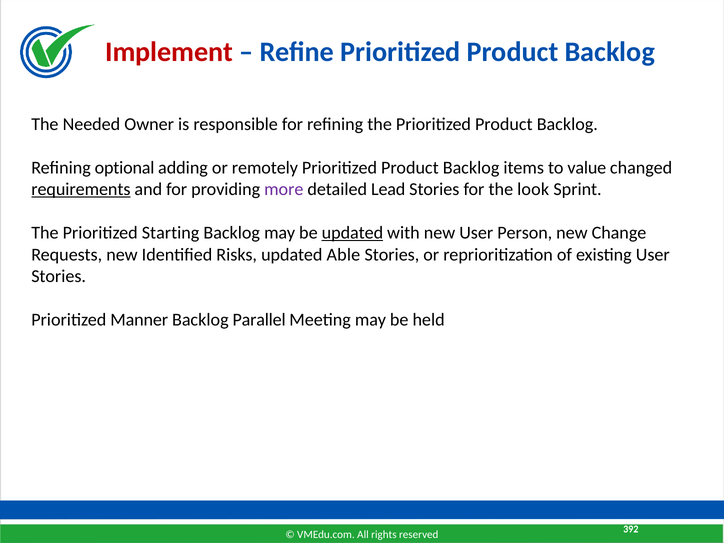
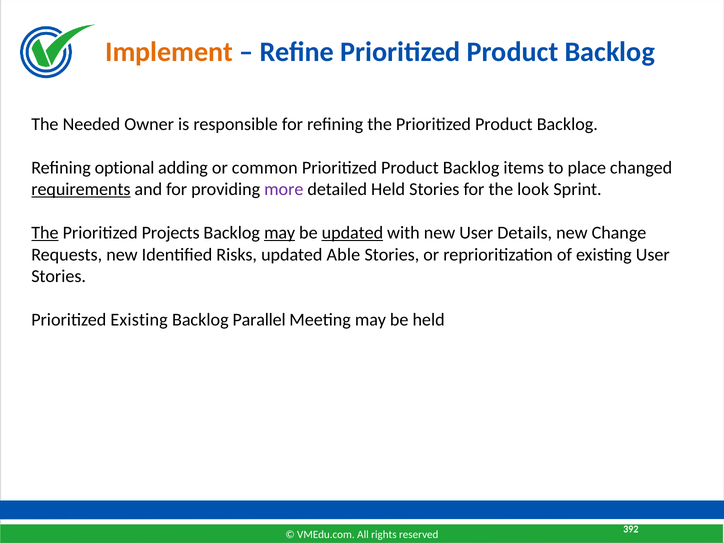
Implement colour: red -> orange (169, 52)
remotely: remotely -> common (265, 168)
value: value -> place (587, 168)
detailed Lead: Lead -> Held (388, 189)
The underline: none -> present (45, 233)
Starting: Starting -> Projects (171, 233)
may underline: none -> present (280, 233)
Person: Person -> Details (525, 233)
Prioritized Manner: Manner -> Existing (139, 320)
